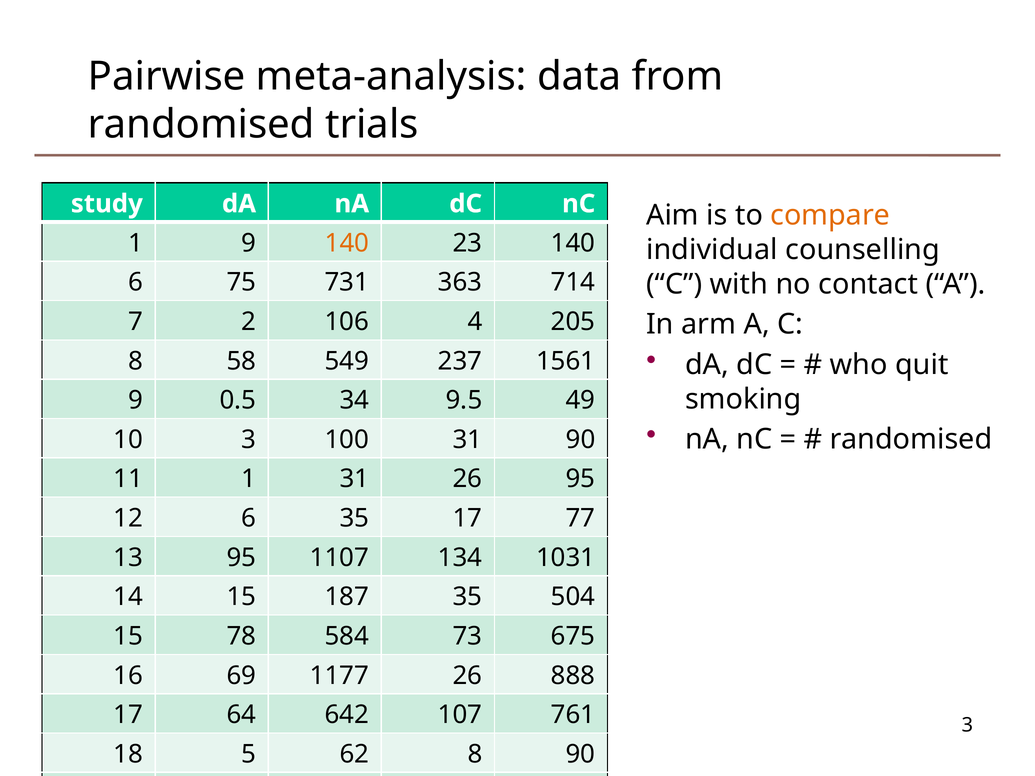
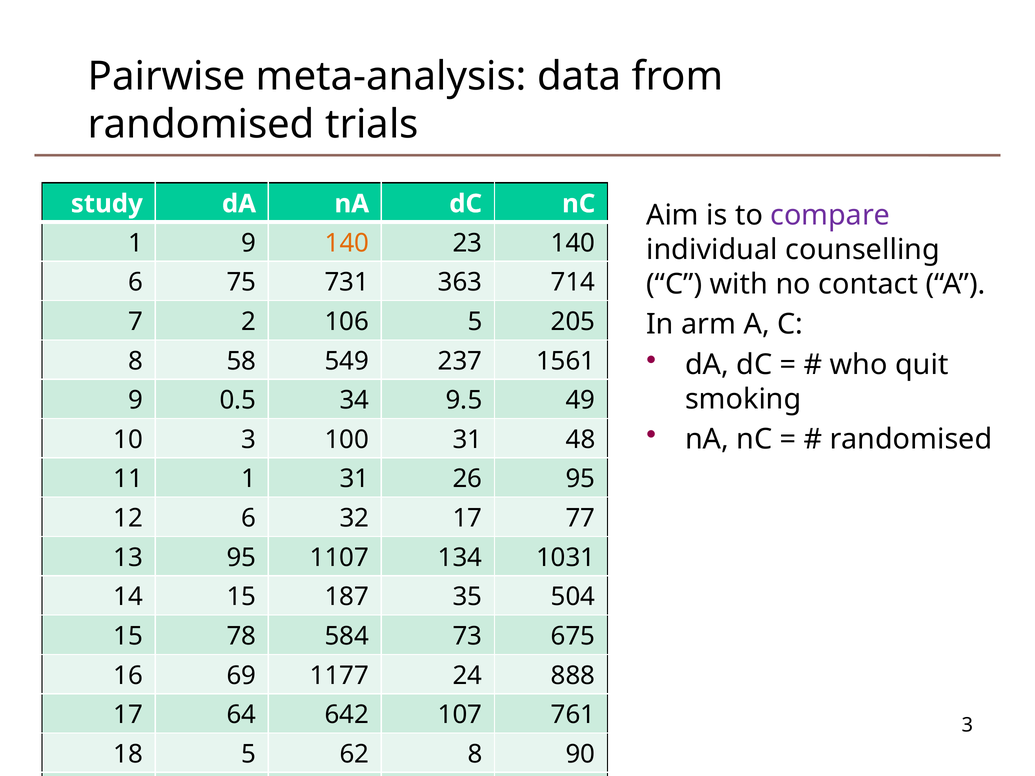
compare colour: orange -> purple (830, 215)
106 4: 4 -> 5 (475, 322)
31 90: 90 -> 48 (581, 440)
6 35: 35 -> 32 (354, 518)
1177 26: 26 -> 24 (467, 676)
